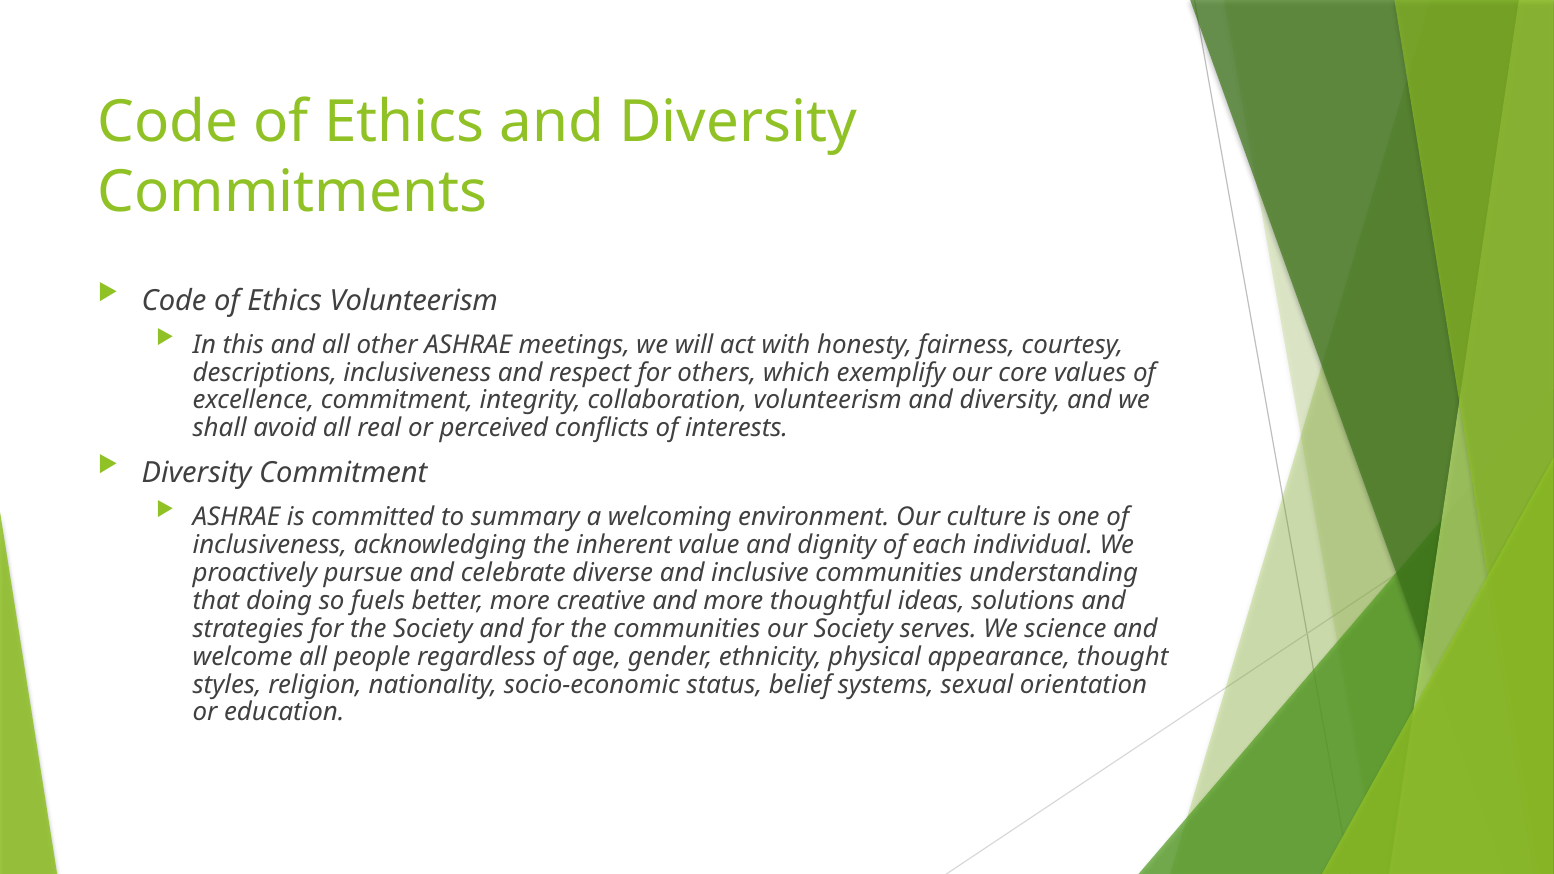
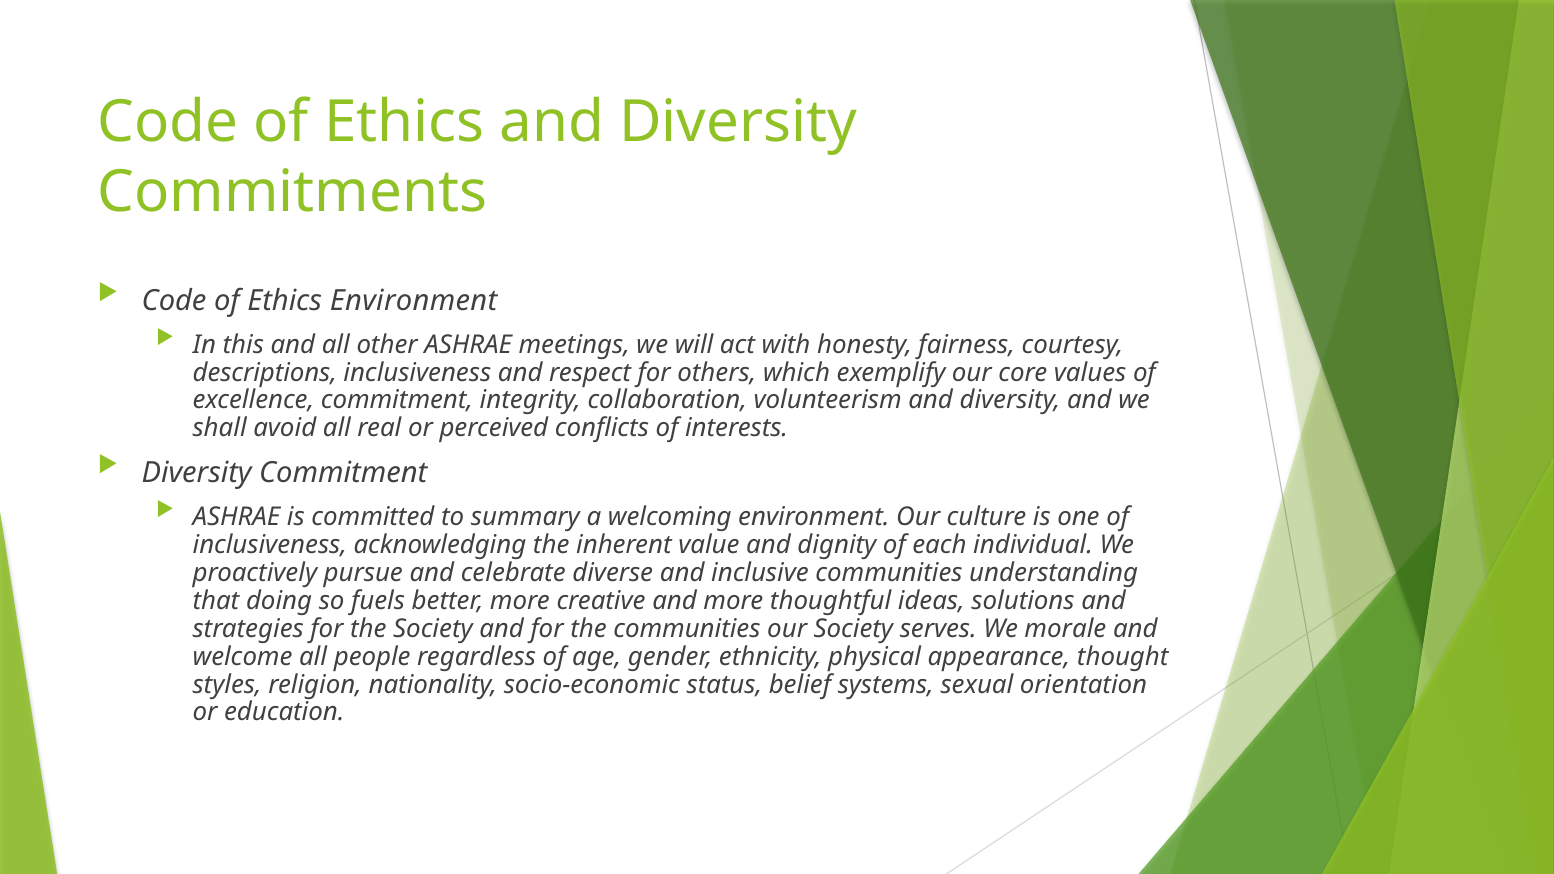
Ethics Volunteerism: Volunteerism -> Environment (414, 301)
science: science -> morale (1065, 629)
